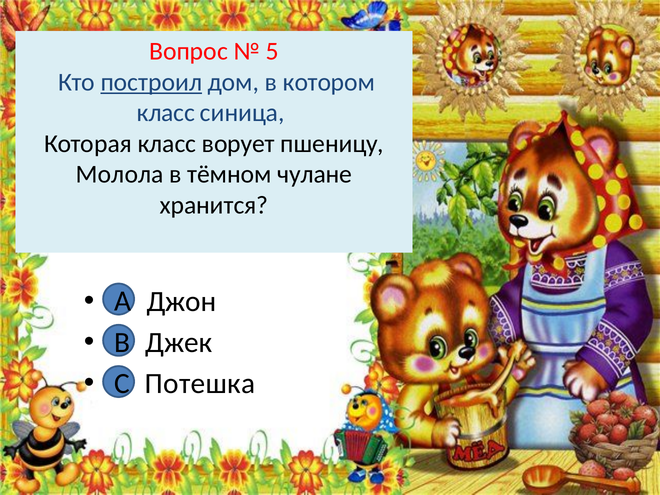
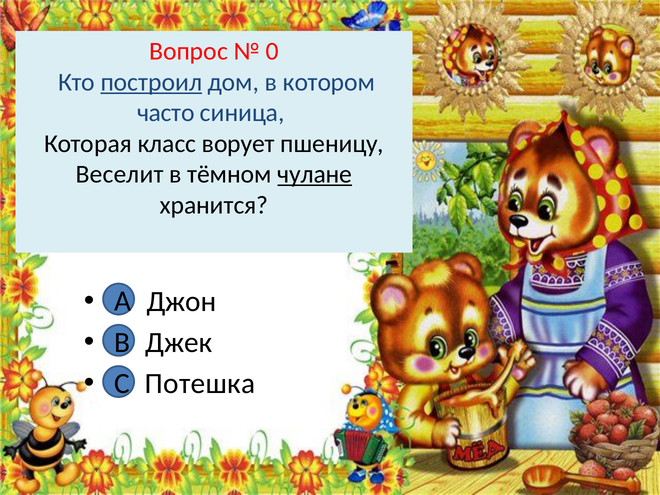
5: 5 -> 0 (272, 51)
класс: класс -> часто (166, 113)
Молола: Молола -> Веселит (120, 174)
чулане underline: none -> present (315, 174)
